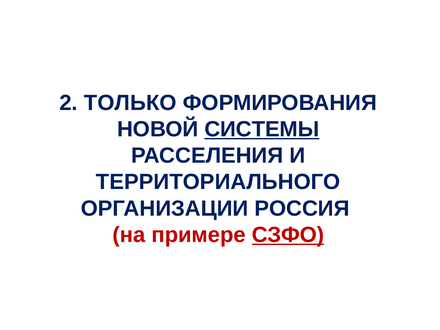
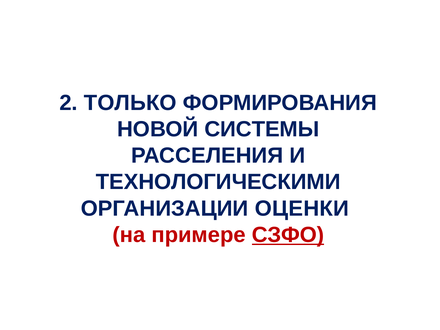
СИСТЕМЫ underline: present -> none (262, 129)
ТЕРРИТОРИАЛЬНОГО: ТЕРРИТОРИАЛЬНОГО -> ТЕХНОЛОГИЧЕСКИМИ (218, 182)
РОССИЯ: РОССИЯ -> ОЦЕНКИ (302, 208)
